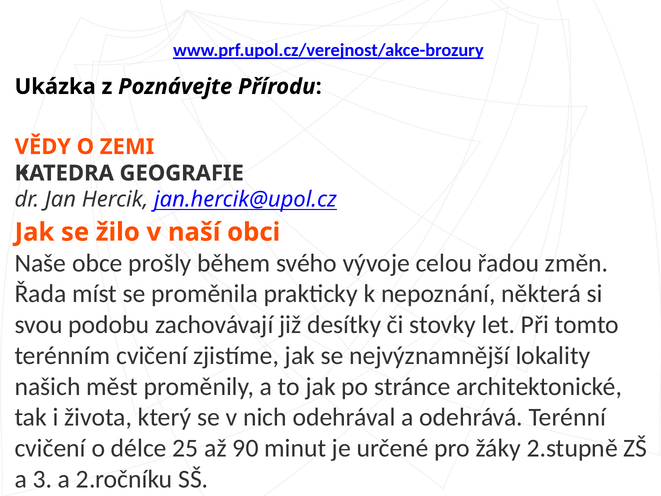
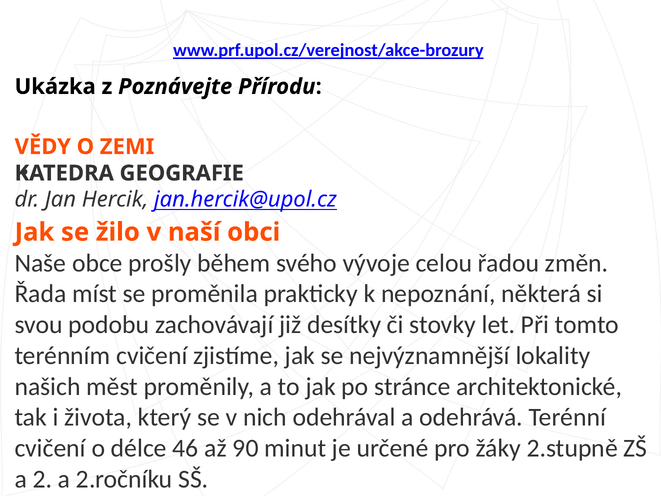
25: 25 -> 46 (185, 448)
3: 3 -> 2 (42, 479)
